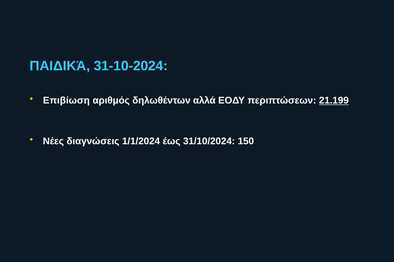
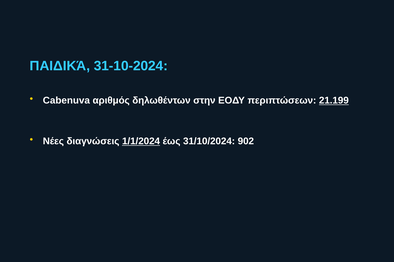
Επιβίωση: Επιβίωση -> Cabenuva (66, 101)
αλλά: αλλά -> στην (204, 101)
1/1/2024 underline: none -> present (141, 142)
150: 150 -> 902 (246, 142)
